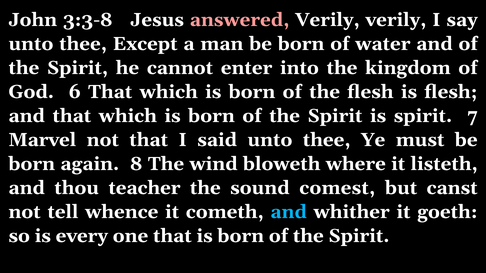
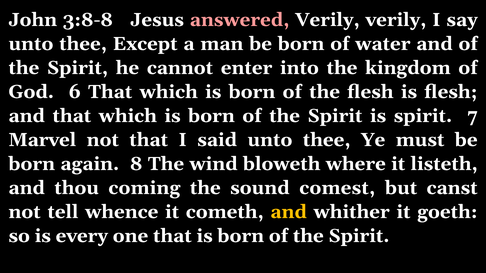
3:3-8: 3:3-8 -> 3:8-8 (88, 20)
teacher: teacher -> coming (144, 188)
and colour: light blue -> yellow (289, 212)
